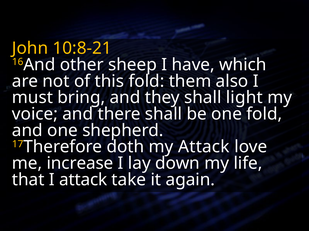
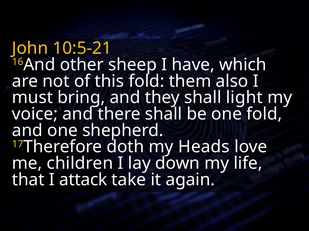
10:8-21: 10:8-21 -> 10:5-21 (82, 48)
my Attack: Attack -> Heads (204, 147)
increase: increase -> children (80, 164)
